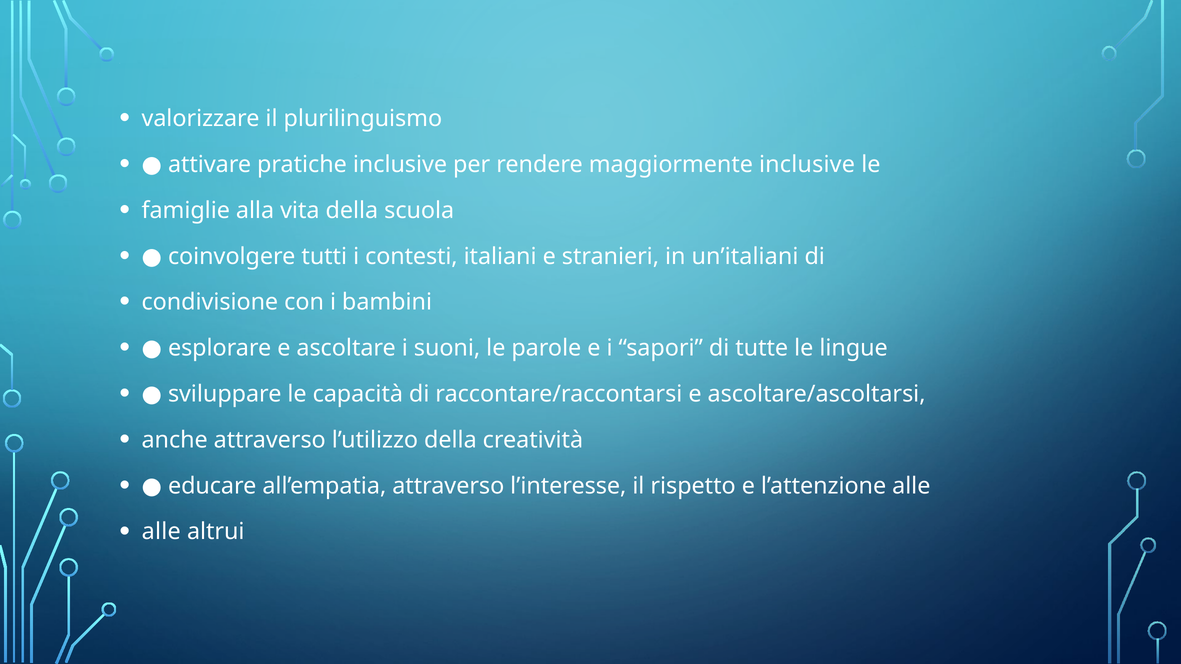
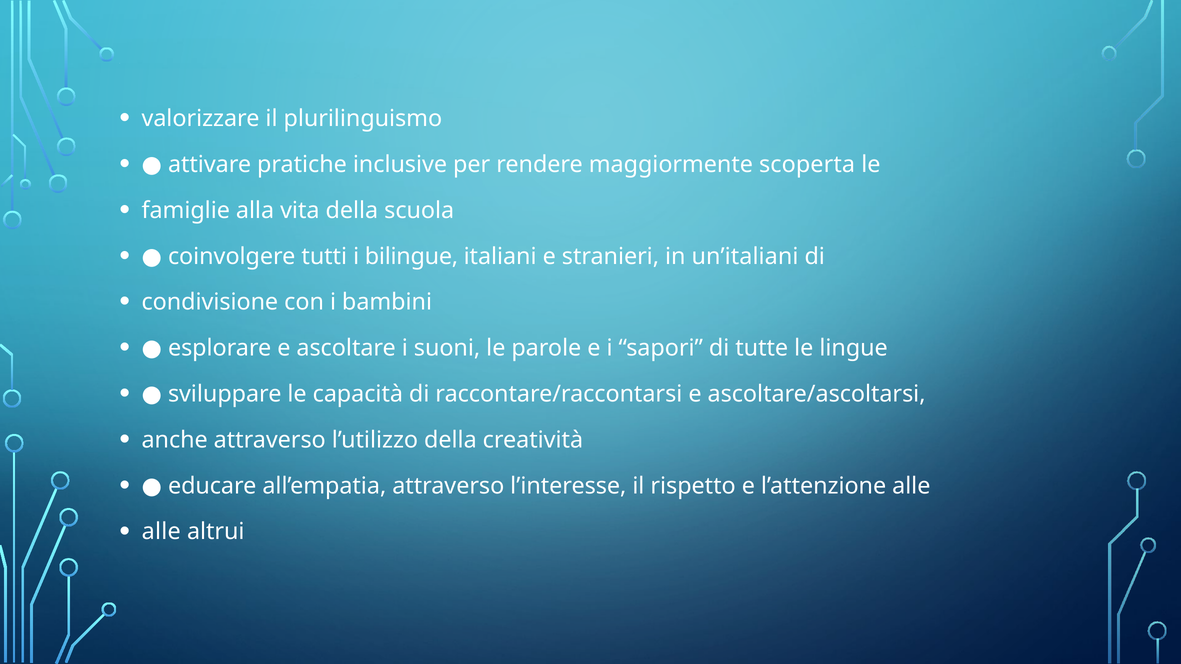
maggiormente inclusive: inclusive -> scoperta (807, 165)
contesti: contesti -> bilingue (411, 256)
